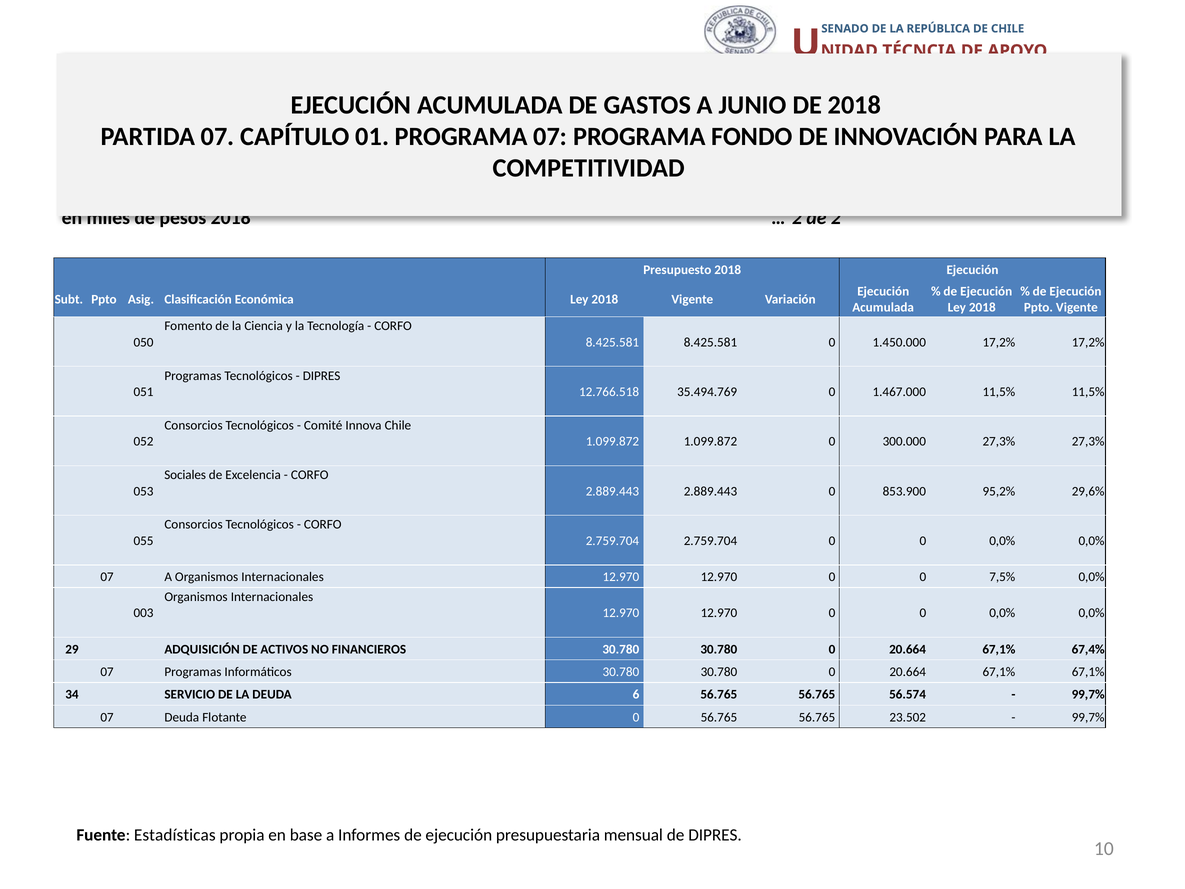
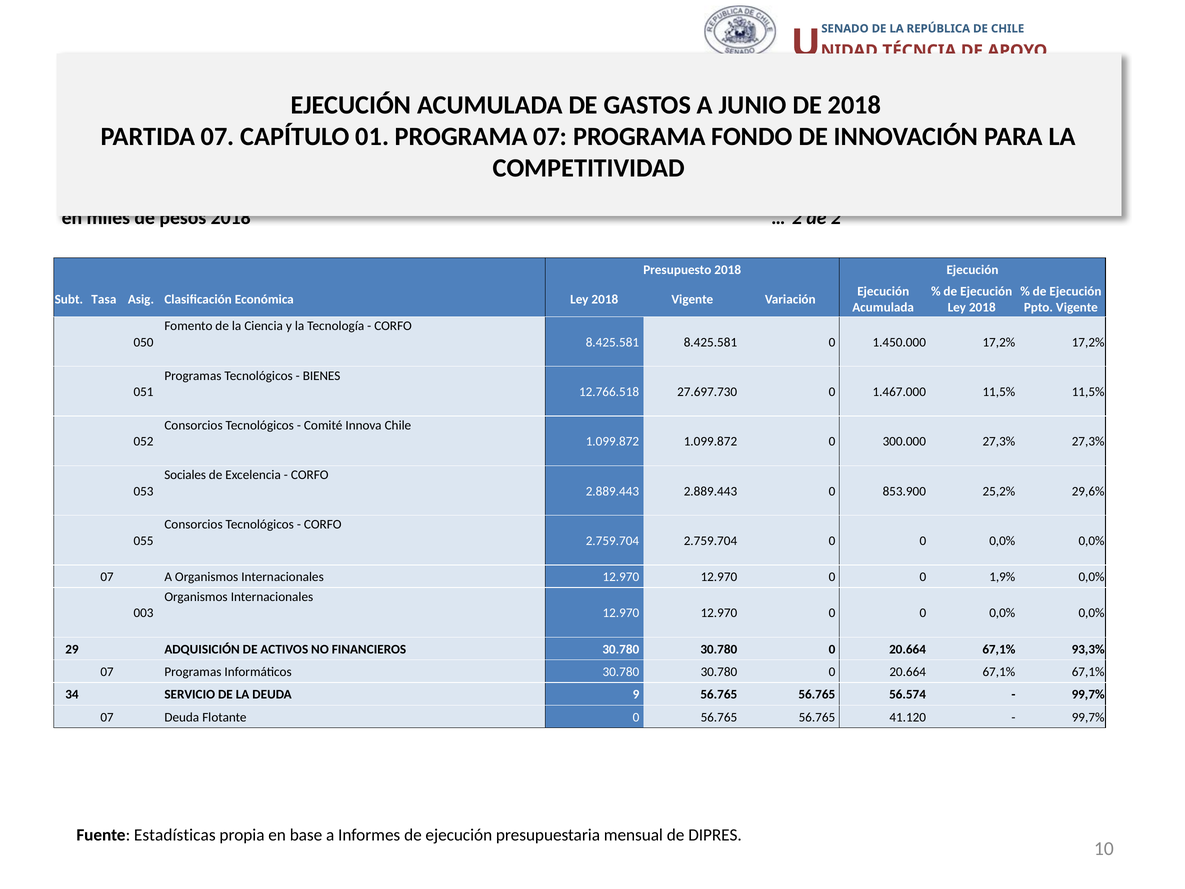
Subt Ppto: Ppto -> Tasa (104, 299)
DIPRES: DIPRES -> BIENES (322, 376)
35.494.769: 35.494.769 -> 27.697.730 (707, 392)
95,2%: 95,2% -> 25,2% (999, 491)
7,5%: 7,5% -> 1,9% (1002, 577)
67,4%: 67,4% -> 93,3% (1088, 649)
6: 6 -> 9 (636, 694)
23.502: 23.502 -> 41.120 (908, 717)
